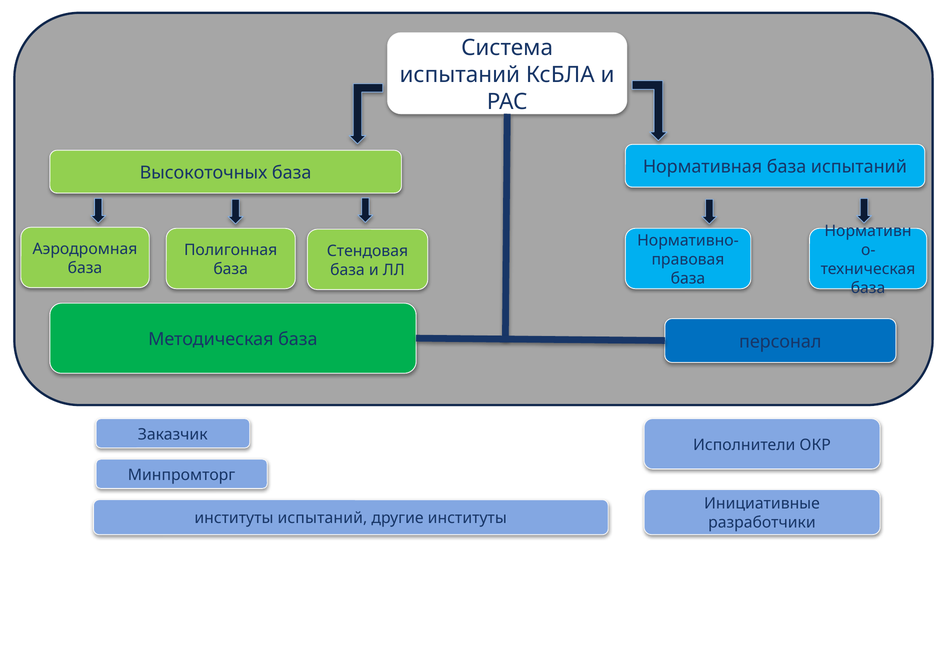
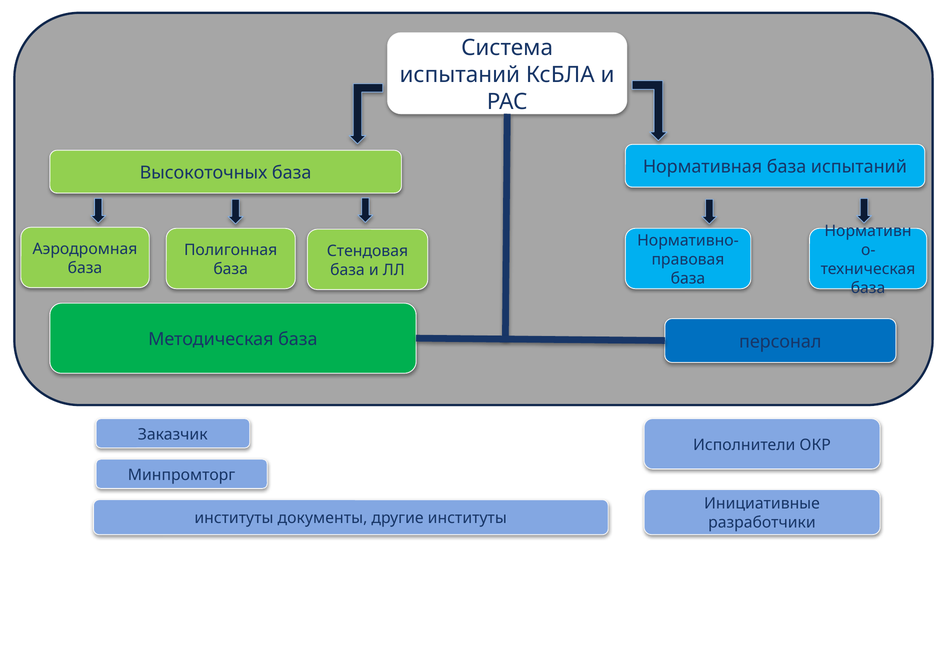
институты испытаний: испытаний -> документы (322, 518)
